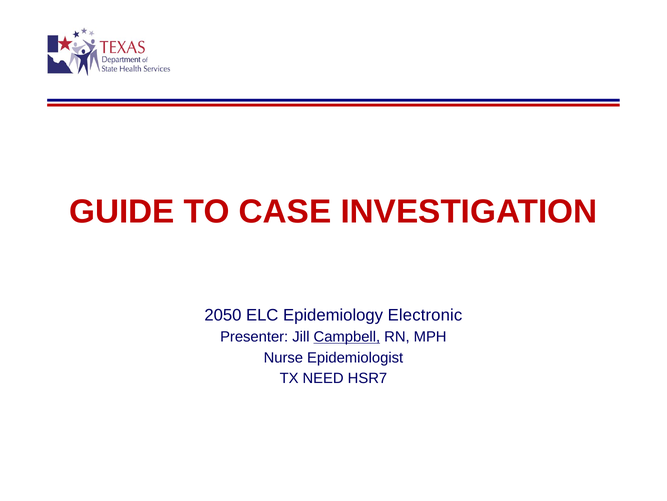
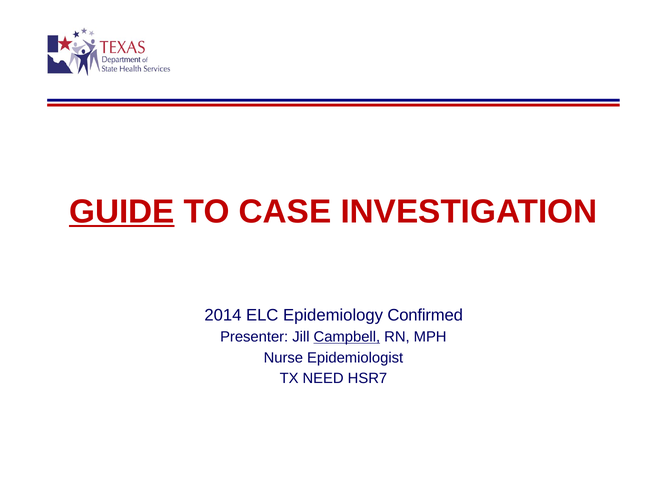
GUIDE underline: none -> present (122, 211)
2050: 2050 -> 2014 (223, 315)
Electronic: Electronic -> Confirmed (425, 315)
